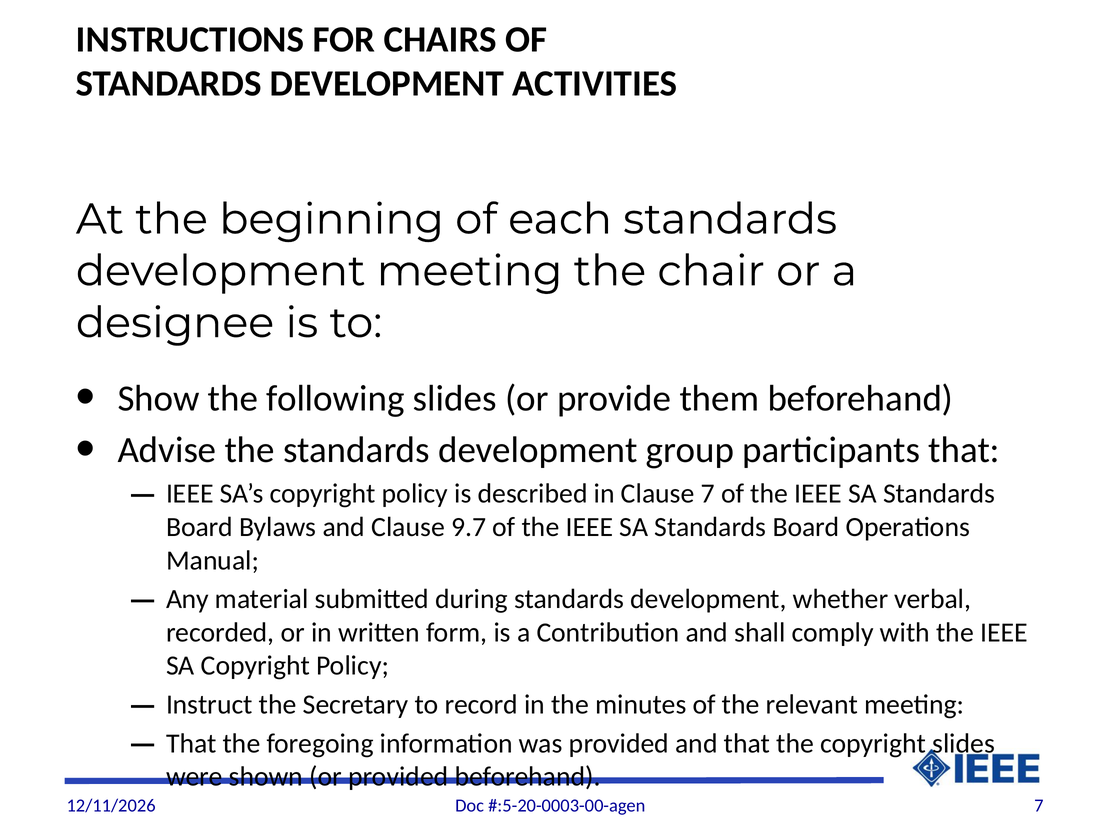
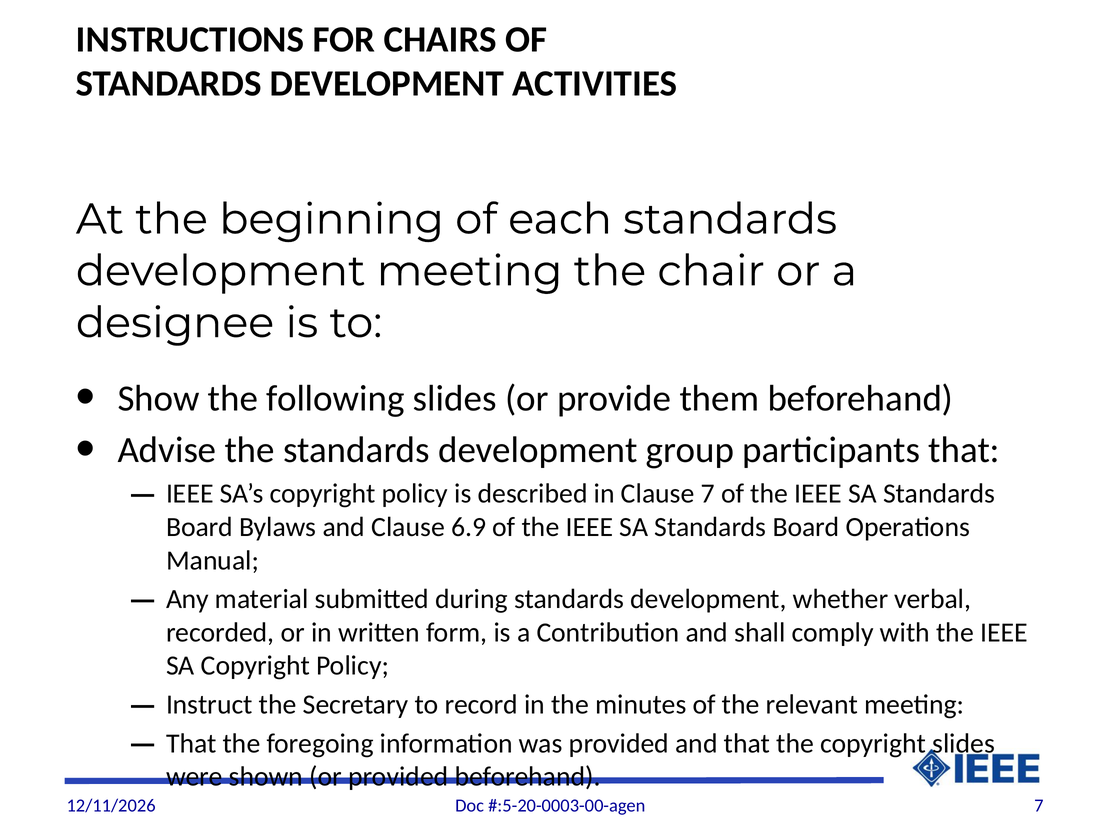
9.7: 9.7 -> 6.9 (469, 527)
